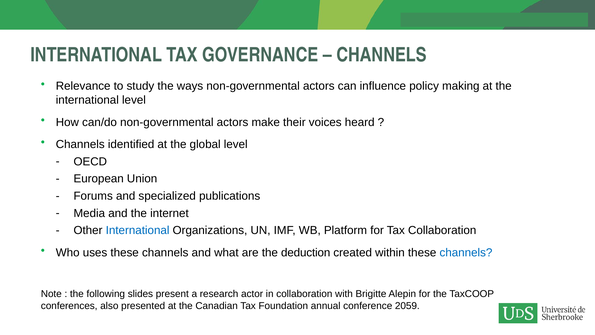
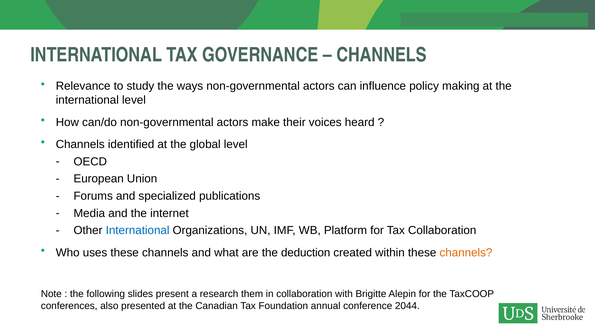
channels colour: blue -> orange (466, 252)
actor: actor -> them (252, 294)
2059: 2059 -> 2044 (407, 306)
